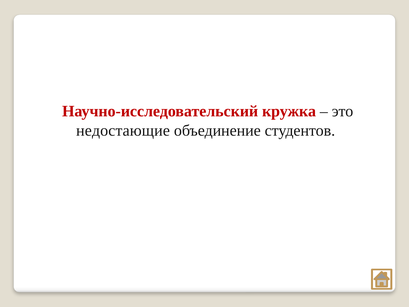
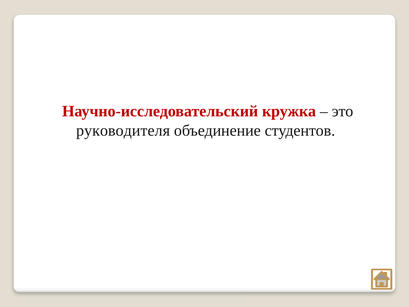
недостающие: недостающие -> руководителя (123, 130)
